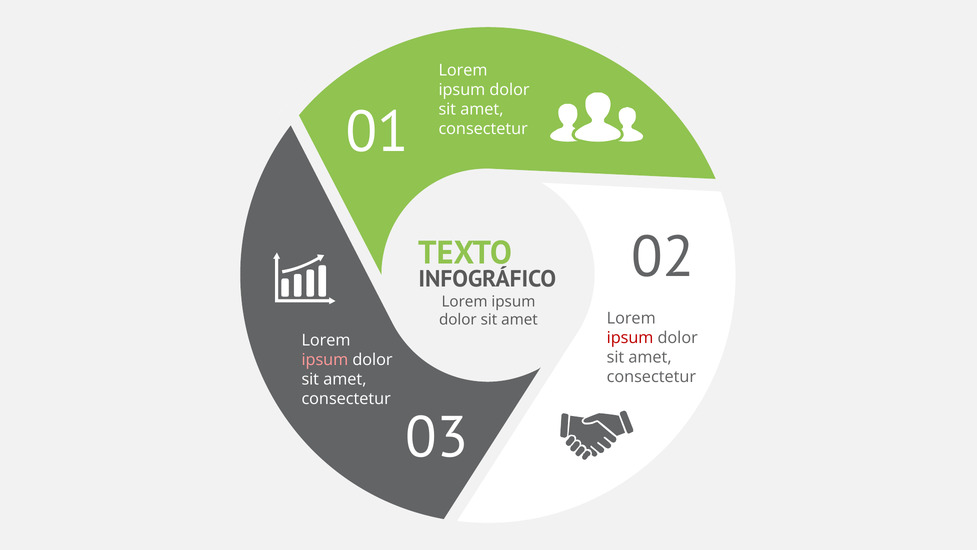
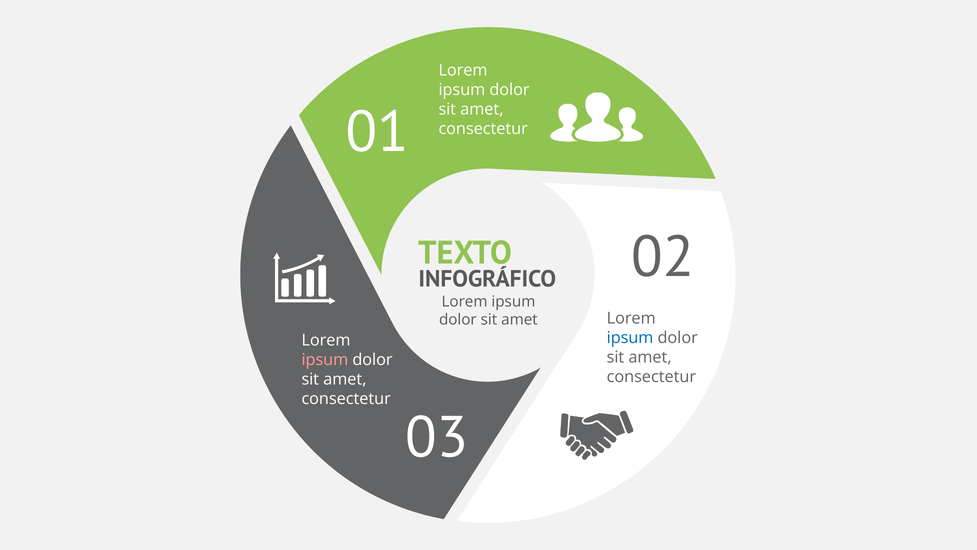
ipsum colour: red -> blue (630, 338)
